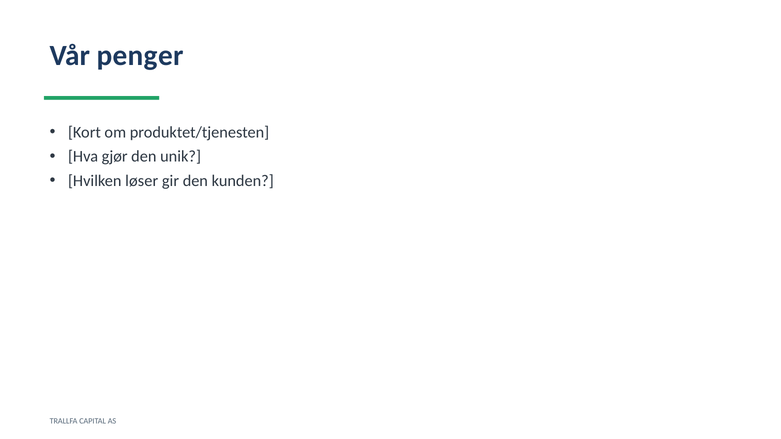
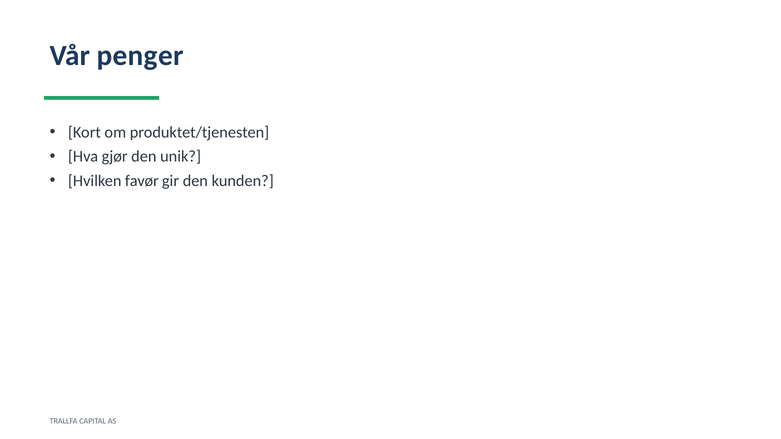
løser: løser -> favør (142, 181)
